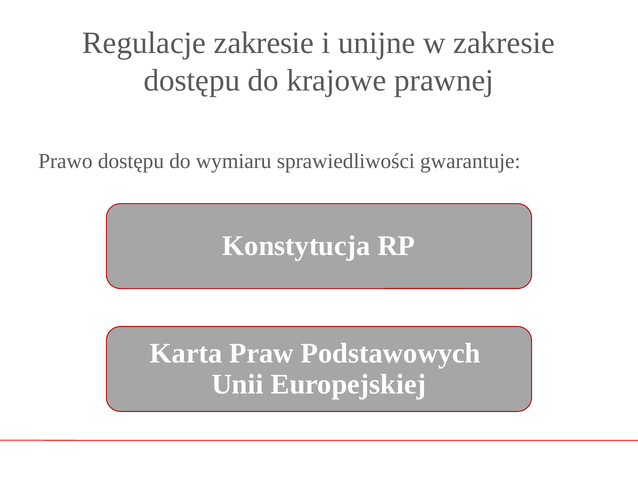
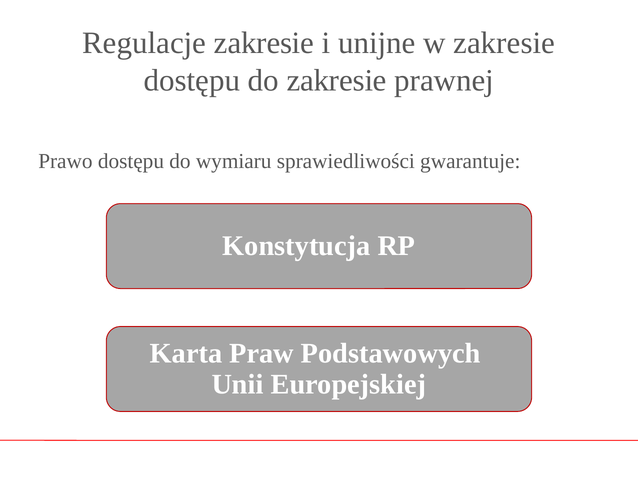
do krajowe: krajowe -> zakresie (337, 80)
